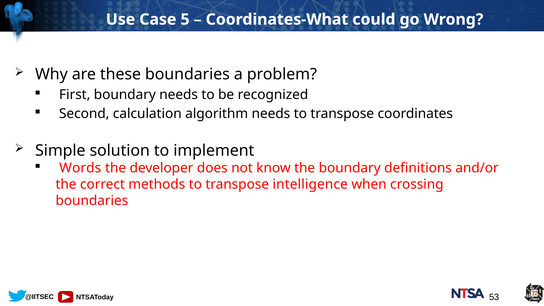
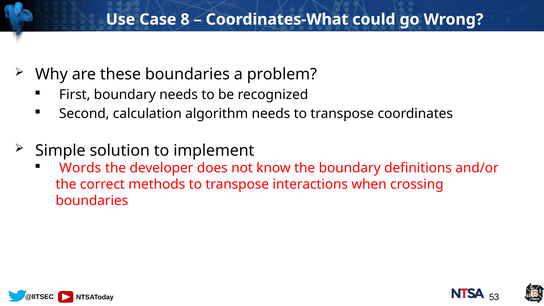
5: 5 -> 8 (185, 19)
intelligence: intelligence -> interactions (310, 184)
